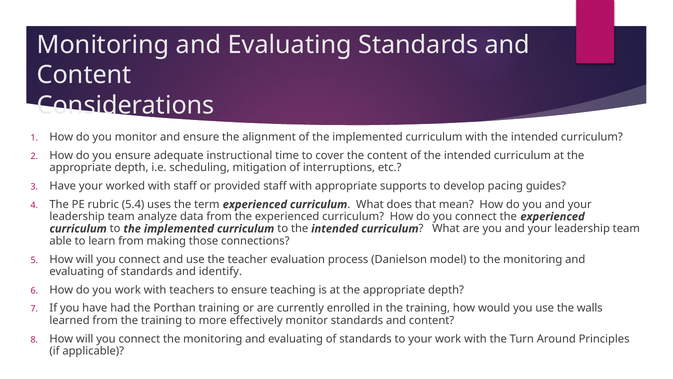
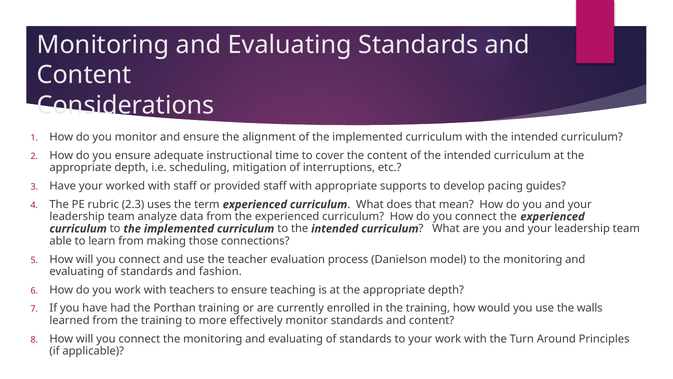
5.4: 5.4 -> 2.3 (133, 204)
identify: identify -> fashion (220, 271)
